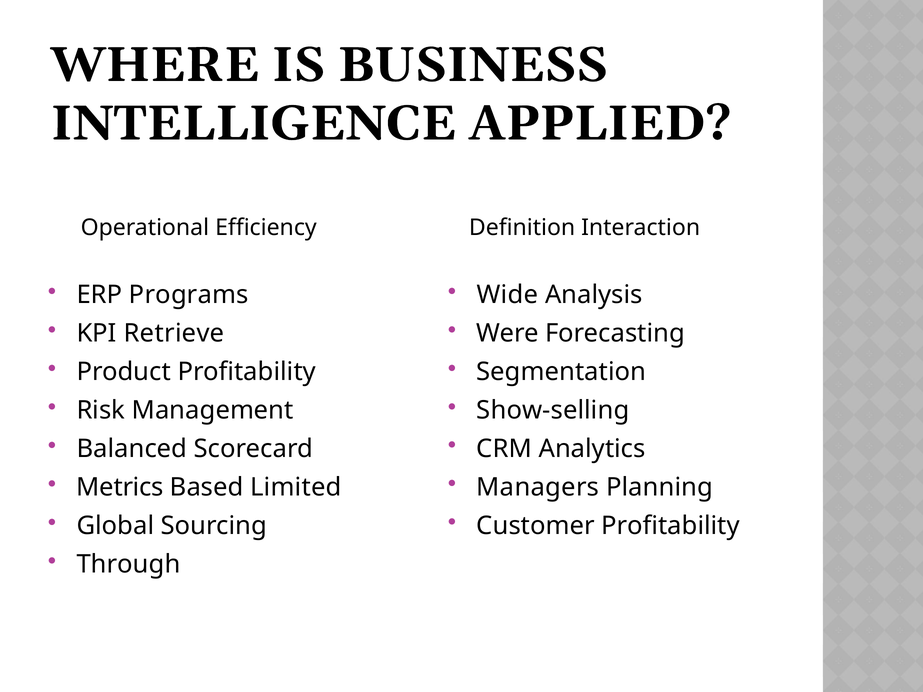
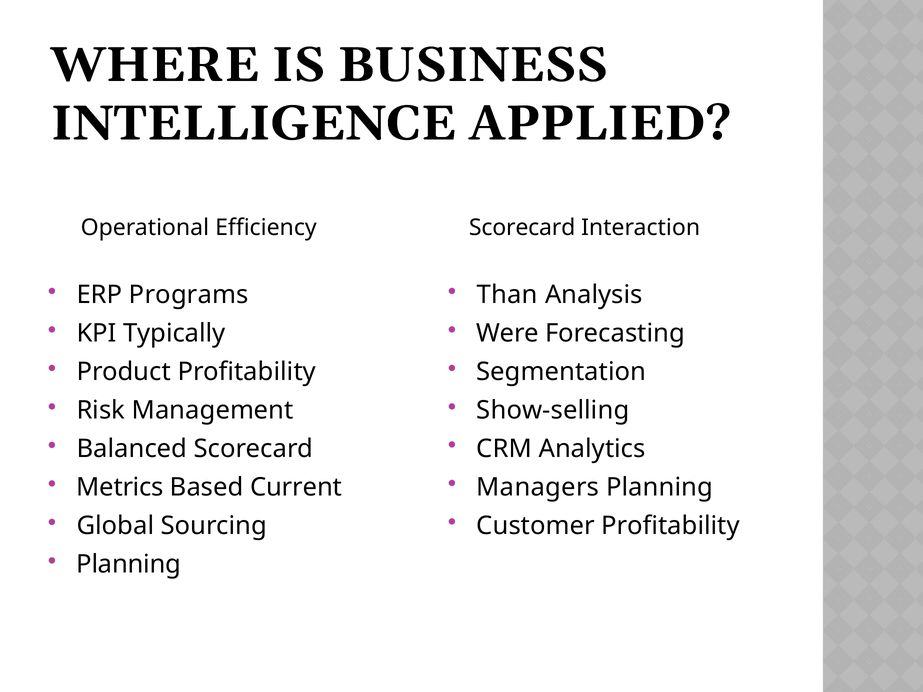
Efficiency Definition: Definition -> Scorecard (522, 228)
Wide: Wide -> Than (507, 295)
Retrieve: Retrieve -> Typically (174, 334)
Limited: Limited -> Current (296, 488)
Through: Through -> Planning (129, 565)
